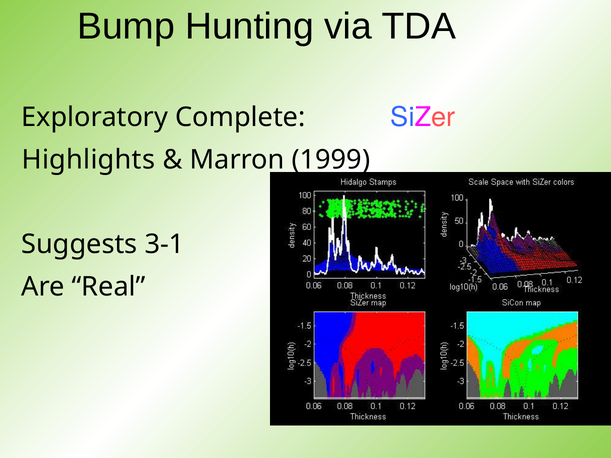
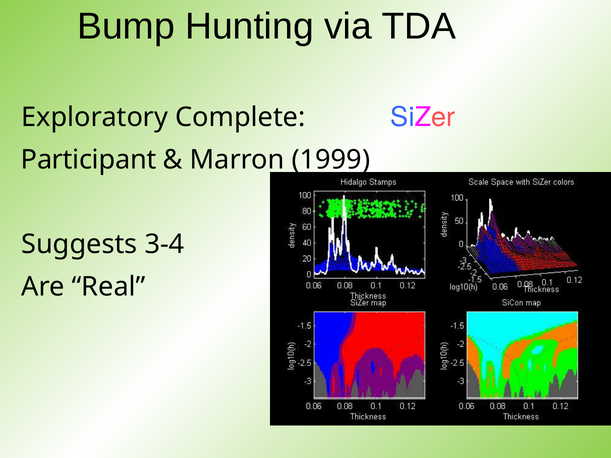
Highlights: Highlights -> Participant (89, 160)
3-1: 3-1 -> 3-4 (164, 245)
